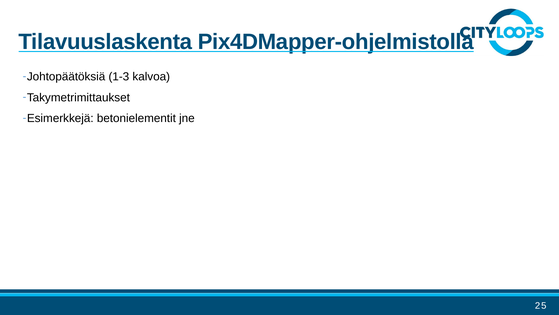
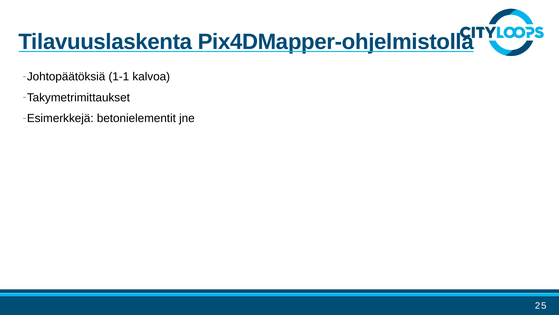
1-3: 1-3 -> 1-1 (119, 77)
